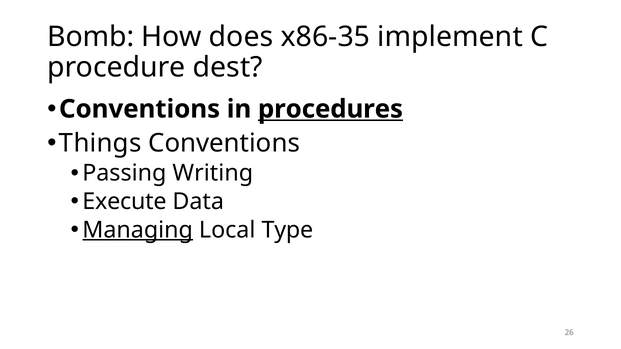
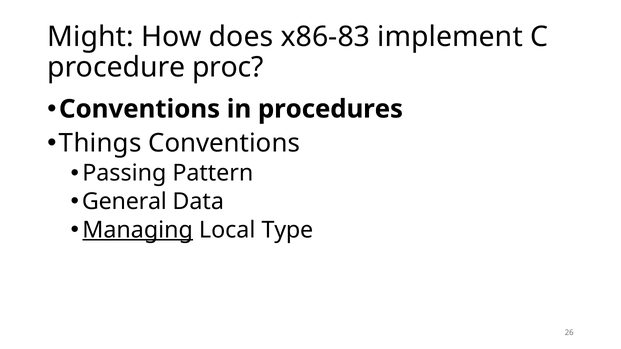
Bomb: Bomb -> Might (91, 37)
x86-35: x86-35 -> x86-83 (325, 37)
dest: dest -> proc (228, 68)
procedures underline: present -> none (330, 109)
Writing: Writing -> Pattern (213, 173)
Execute: Execute -> General (124, 202)
